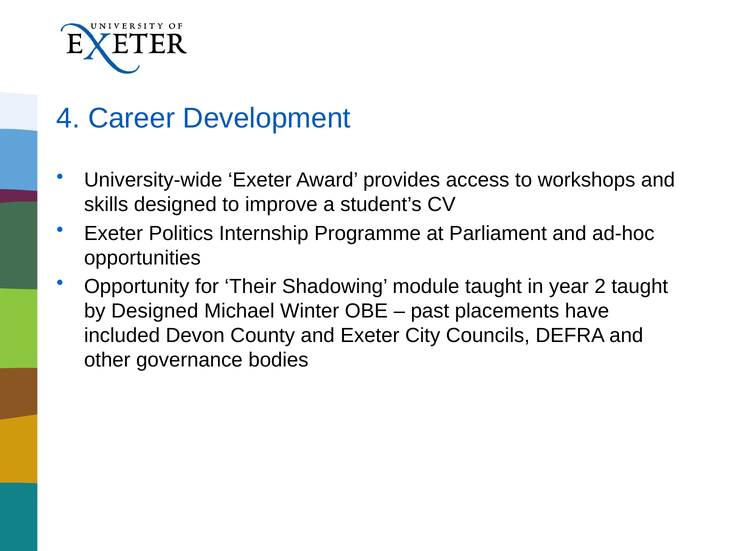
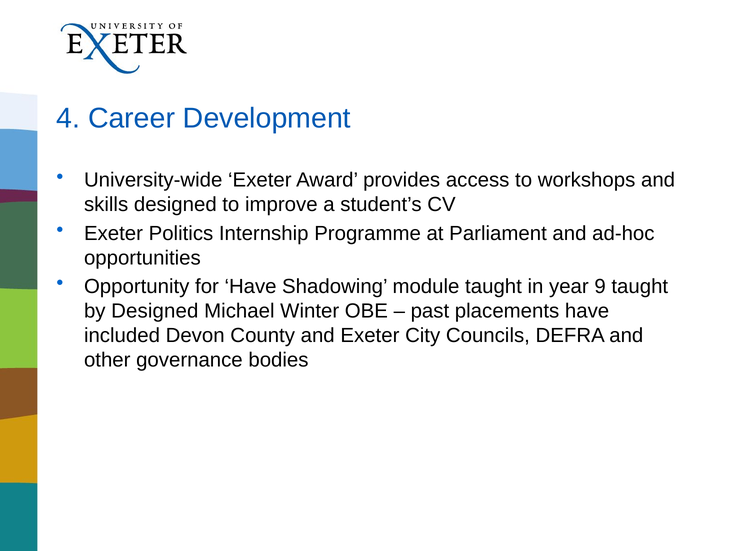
for Their: Their -> Have (251, 286)
2: 2 -> 9 (600, 286)
